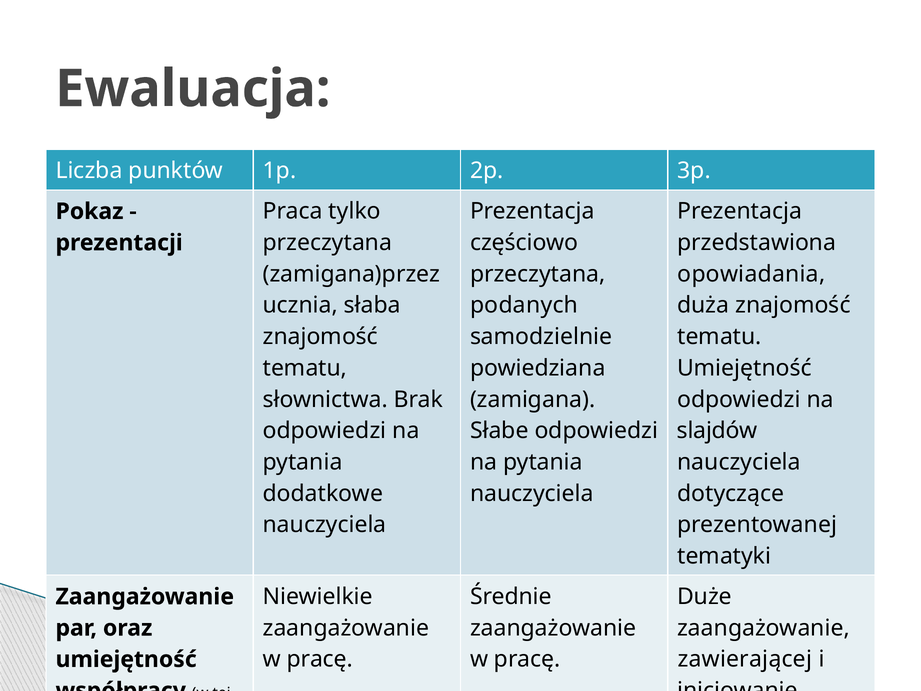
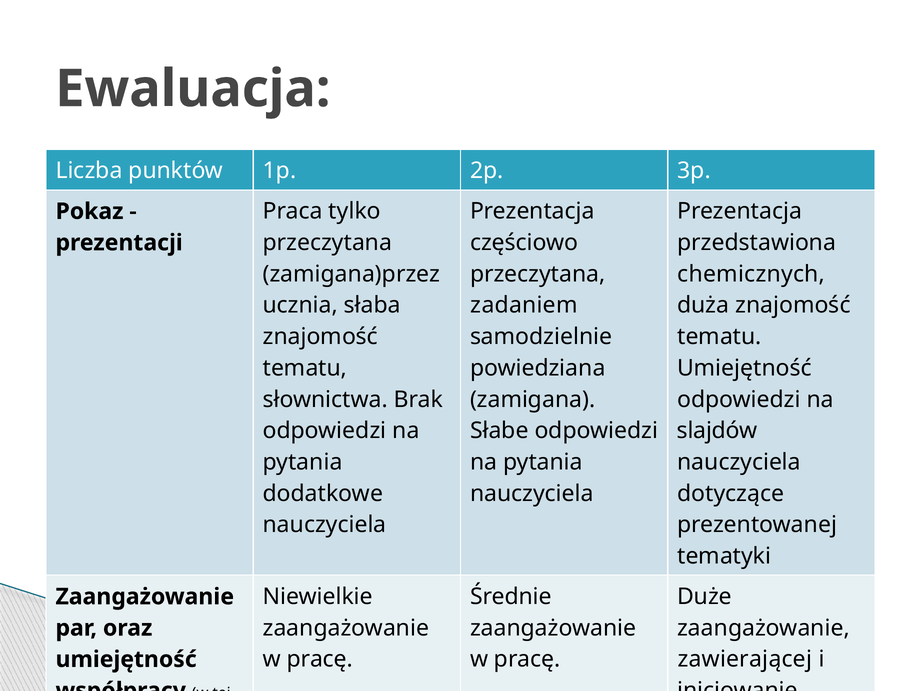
opowiadania: opowiadania -> chemicznych (751, 274)
podanych: podanych -> zadaniem (524, 305)
